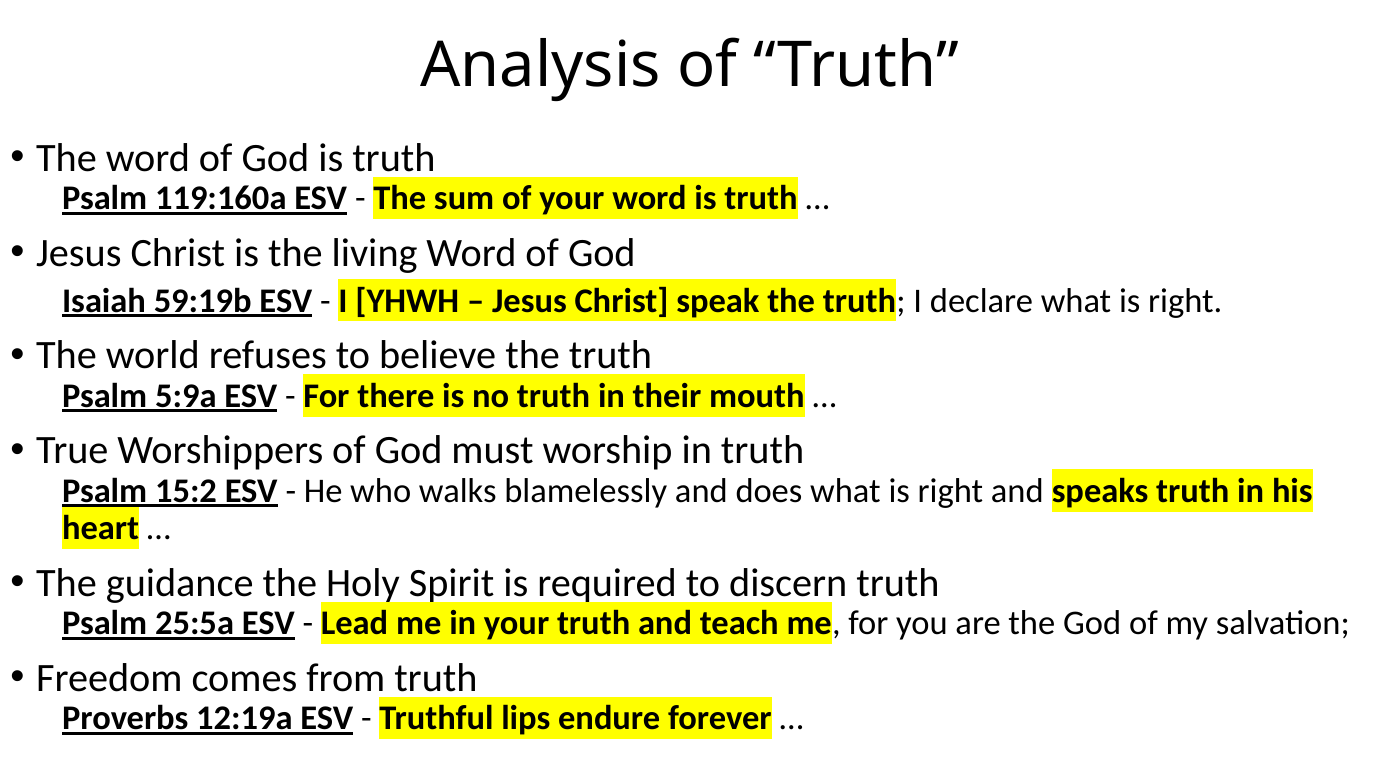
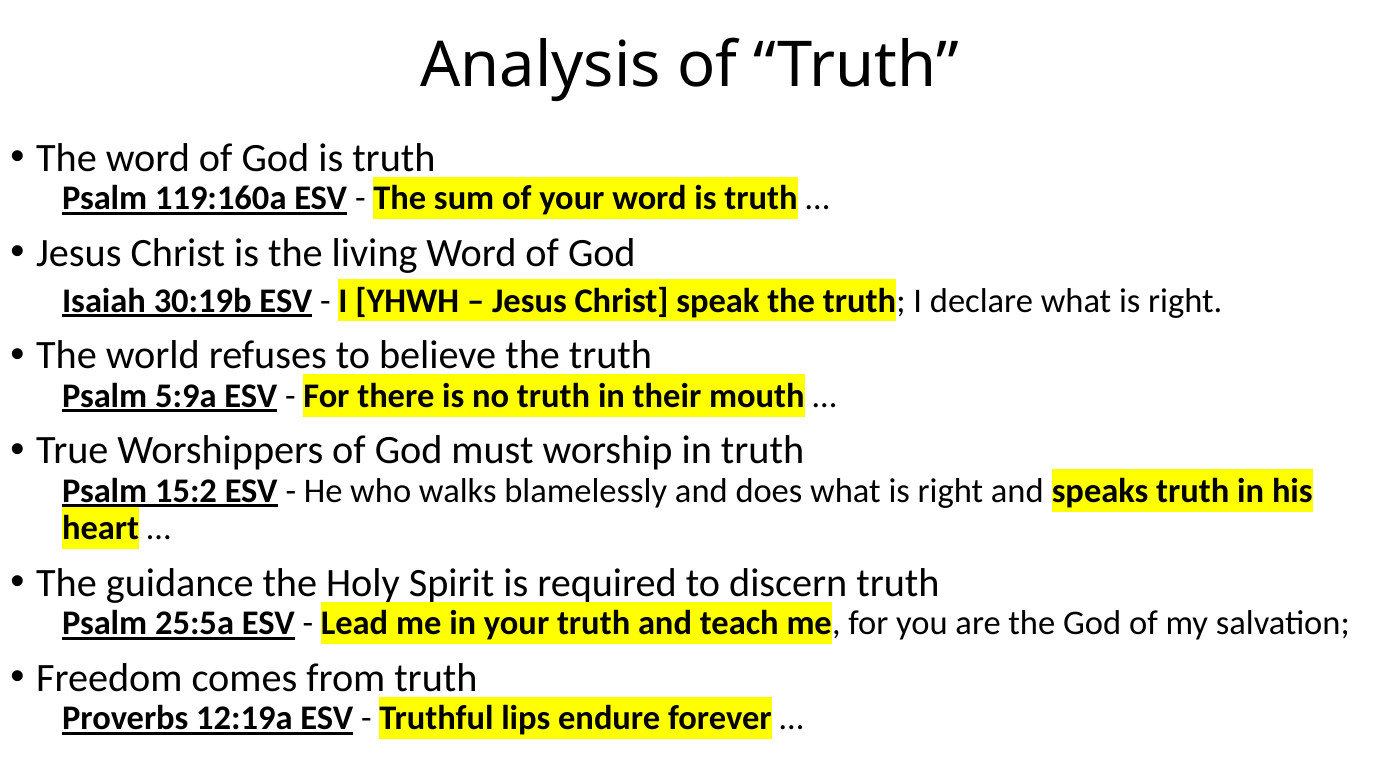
59:19b: 59:19b -> 30:19b (203, 301)
